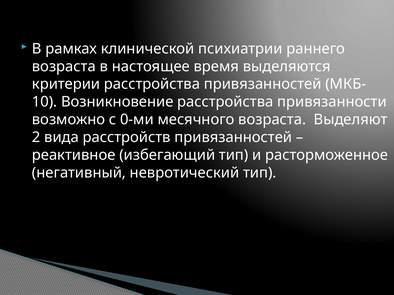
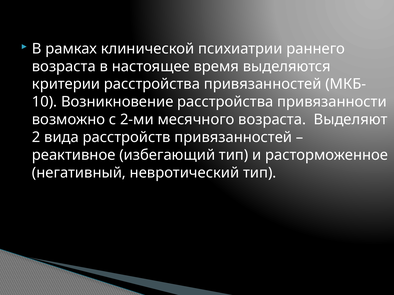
0-ми: 0-ми -> 2-ми (137, 120)
